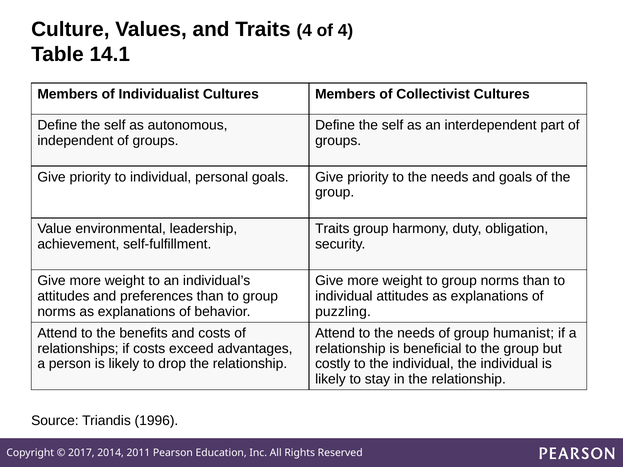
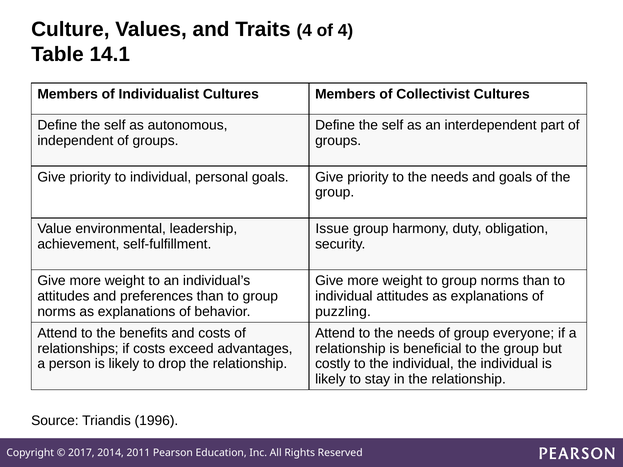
Traits: Traits -> Issue (332, 229)
humanist: humanist -> everyone (524, 333)
